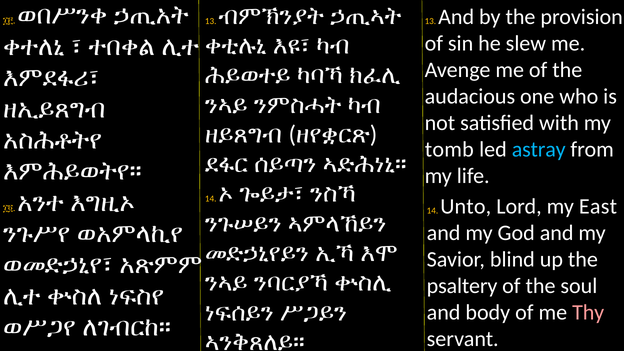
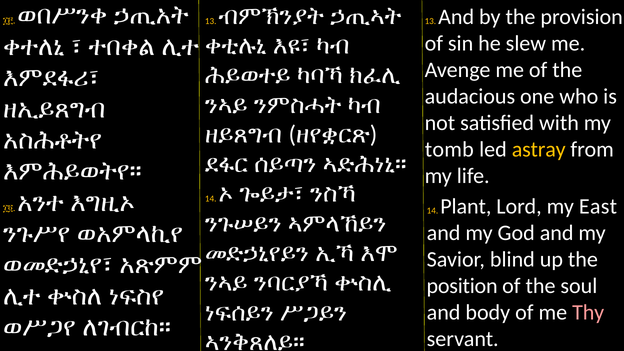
astray colour: light blue -> yellow (539, 149)
Unto: Unto -> Plant (466, 206)
psaltery: psaltery -> position (462, 286)
